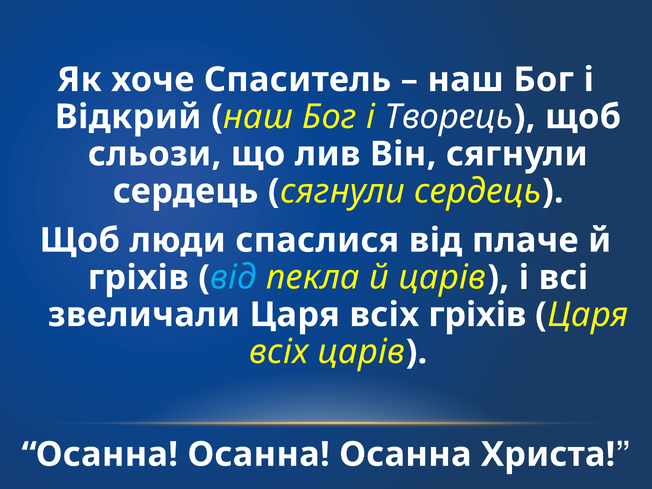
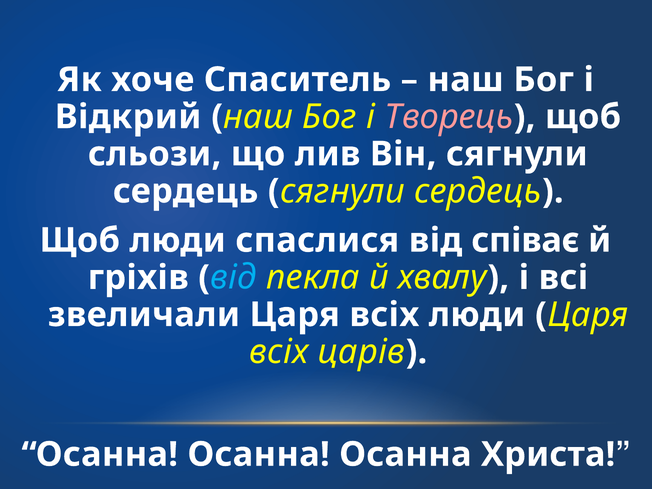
Творець colour: white -> pink (449, 117)
плаче: плаче -> співає (525, 240)
й царів: царів -> хвалу (443, 278)
всіх гріхів: гріхів -> люди (477, 315)
